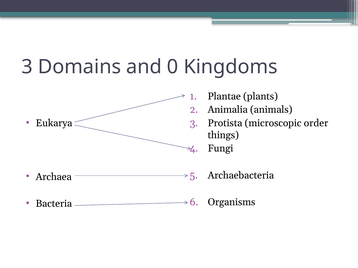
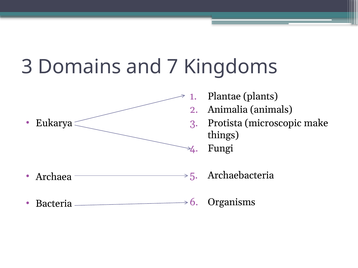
0: 0 -> 7 (173, 67)
order: order -> make (316, 123)
